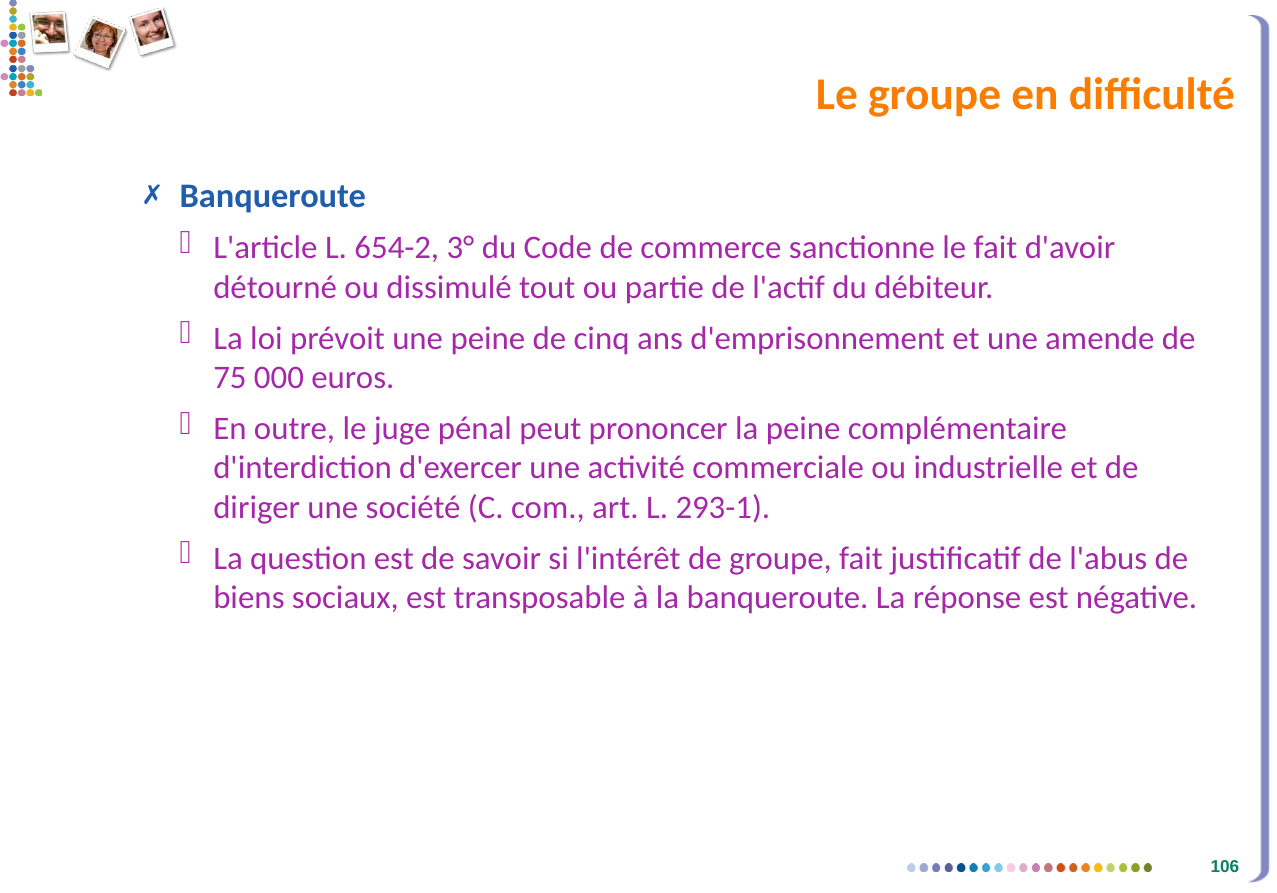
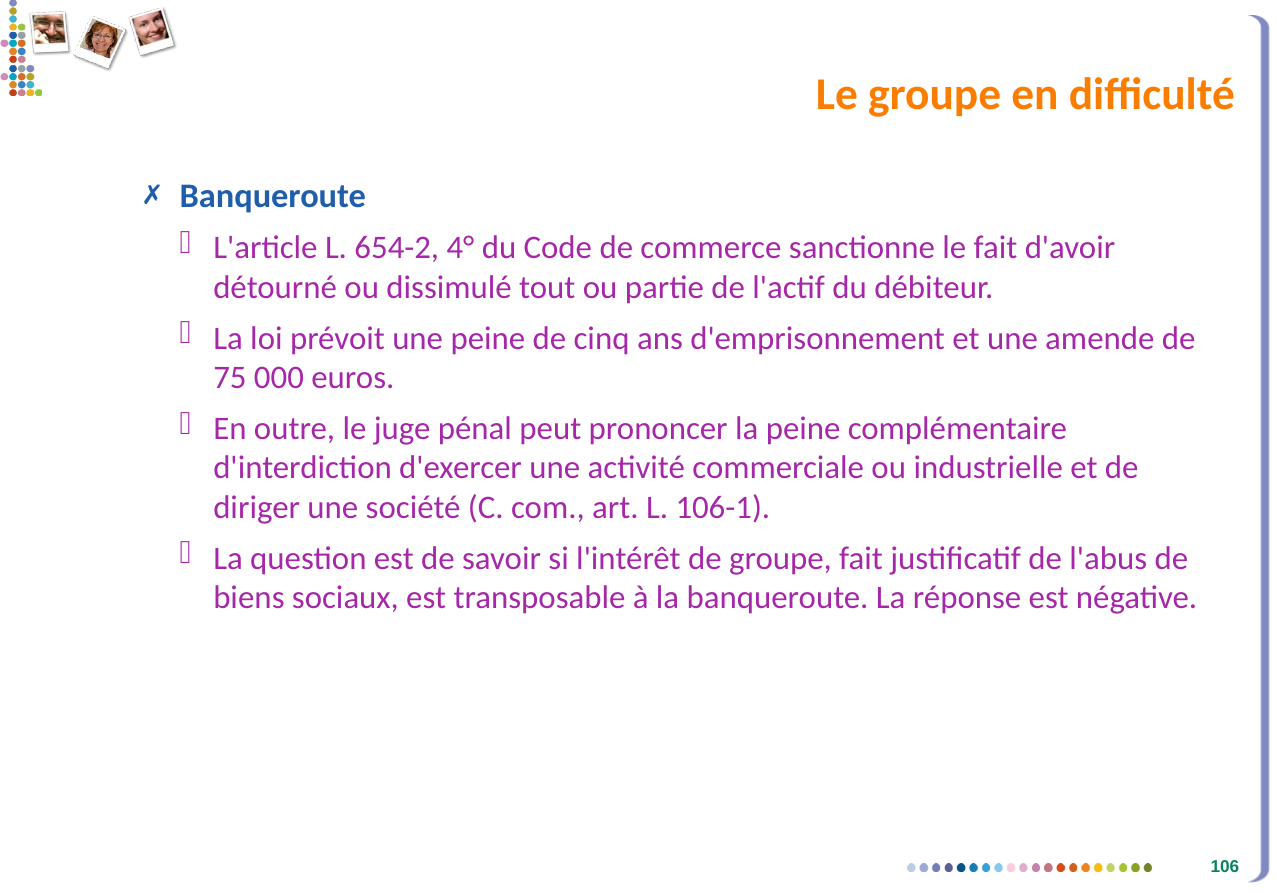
3°: 3° -> 4° (461, 248)
293-1: 293-1 -> 106-1 (723, 508)
